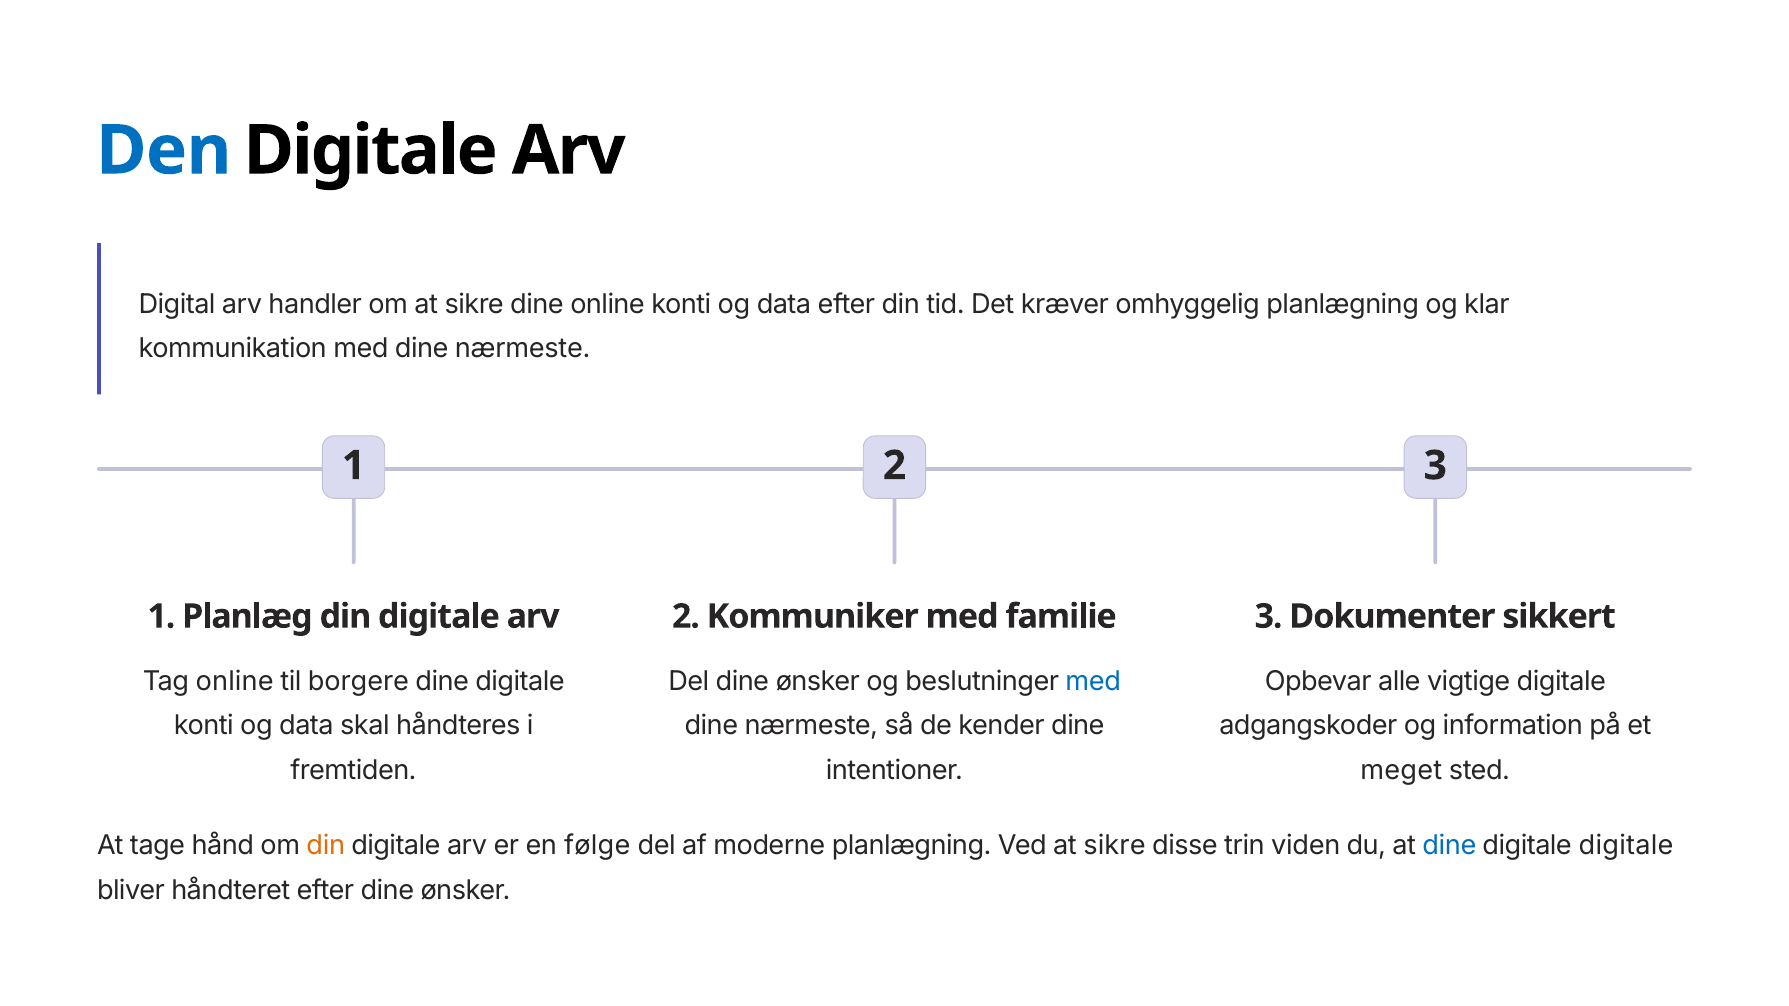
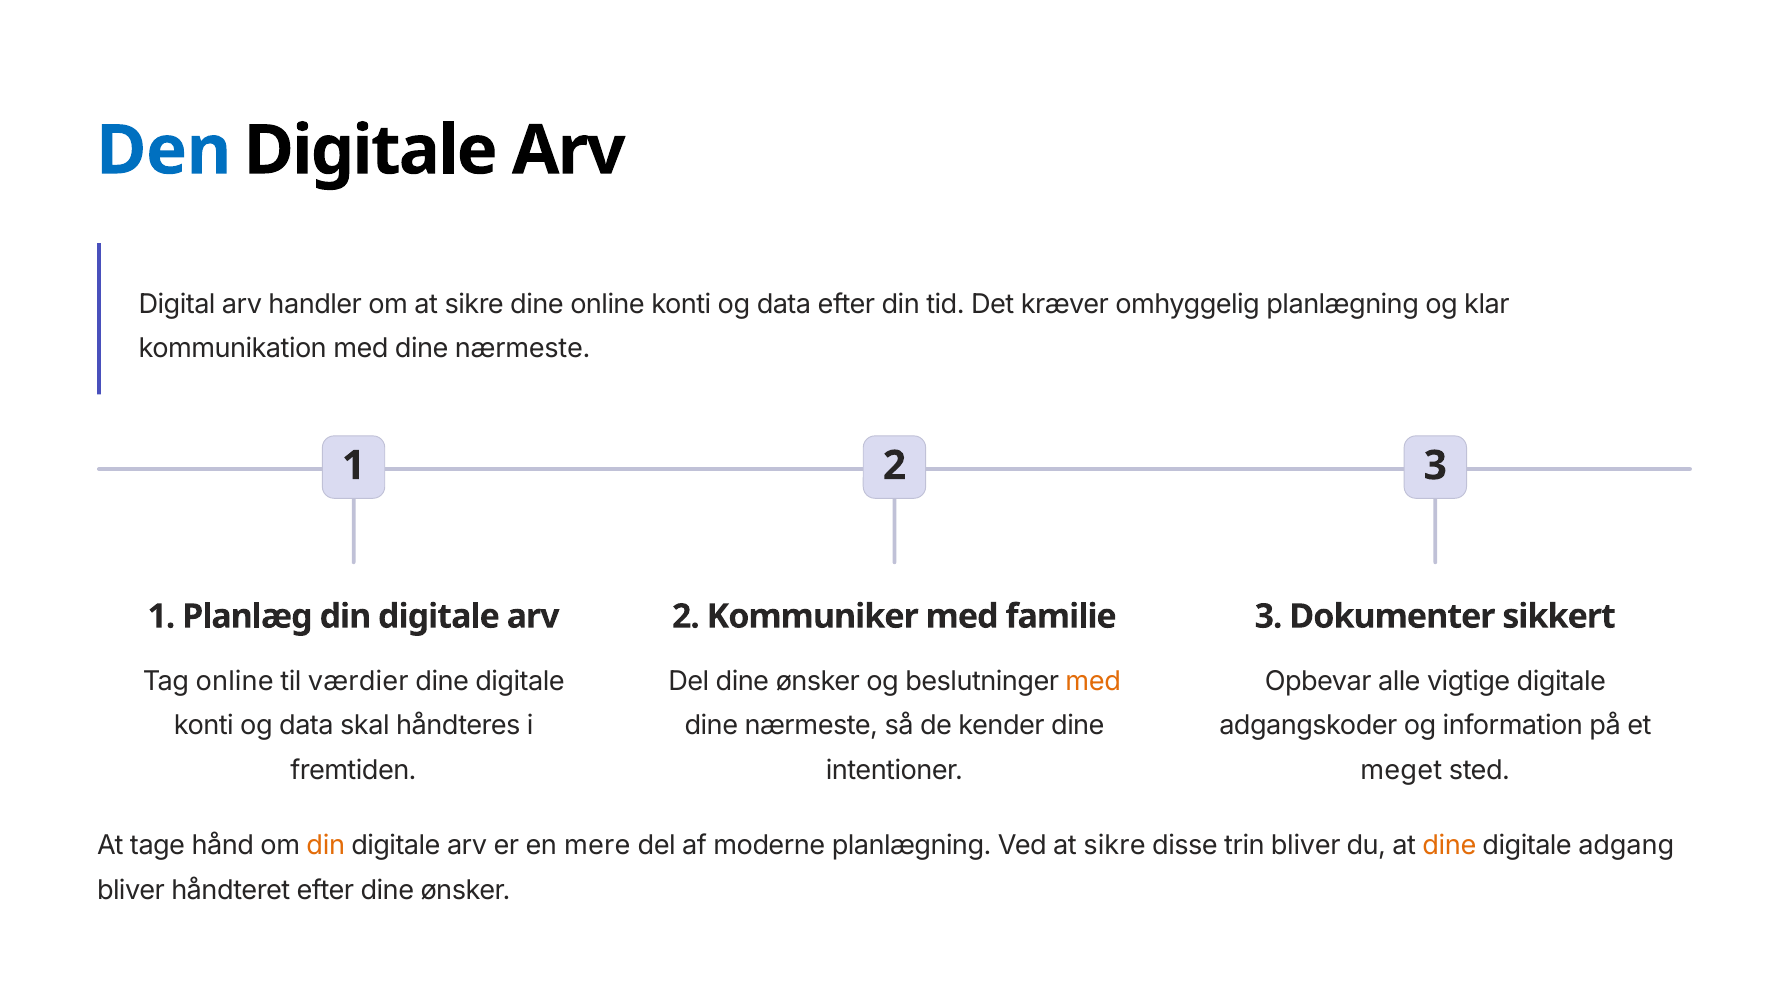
borgere: borgere -> værdier (358, 682)
med colour: blue -> orange (1093, 682)
følge: følge -> mere (597, 846)
trin viden: viden -> bliver (1306, 846)
dine colour: blue -> orange (1449, 846)
digitale digitale: digitale -> adgang (1626, 846)
